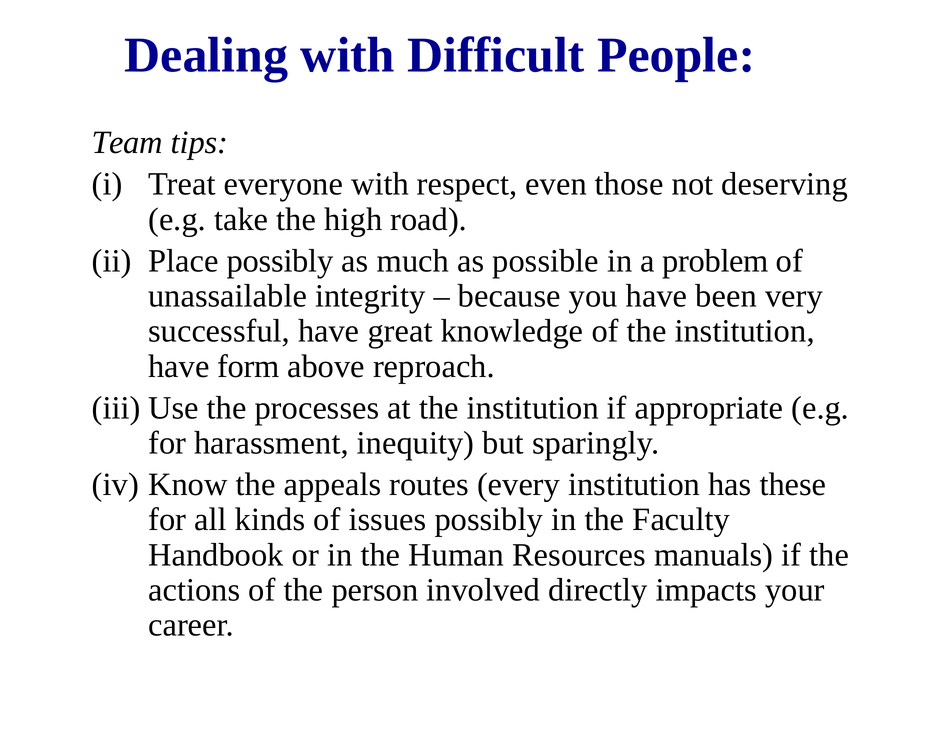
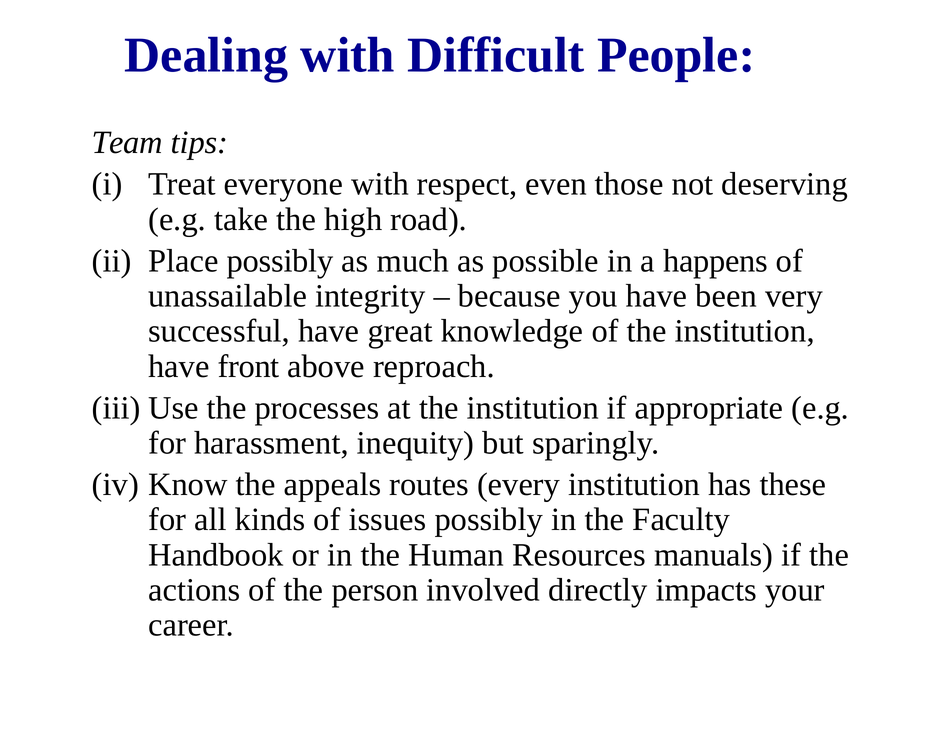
problem: problem -> happens (716, 261)
form: form -> front (249, 366)
